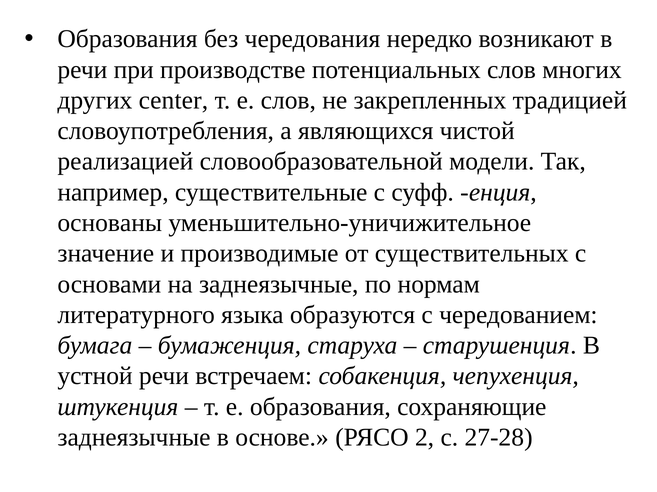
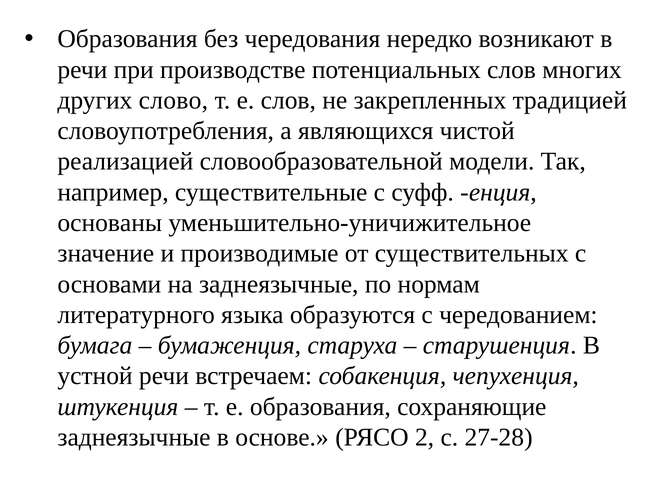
center: center -> слово (173, 100)
